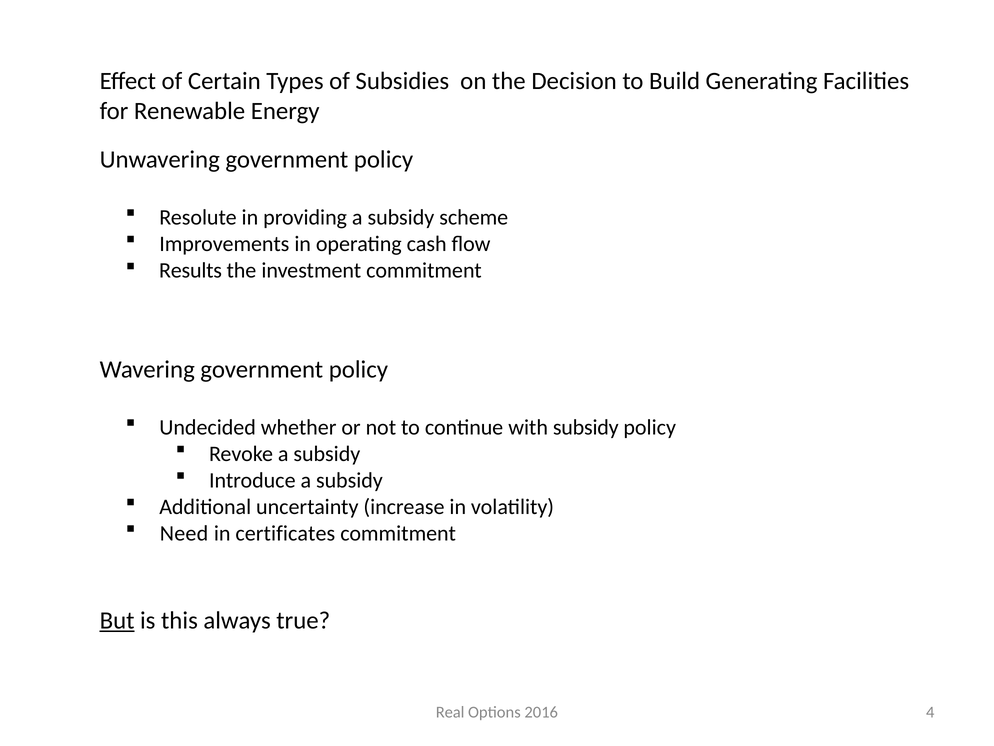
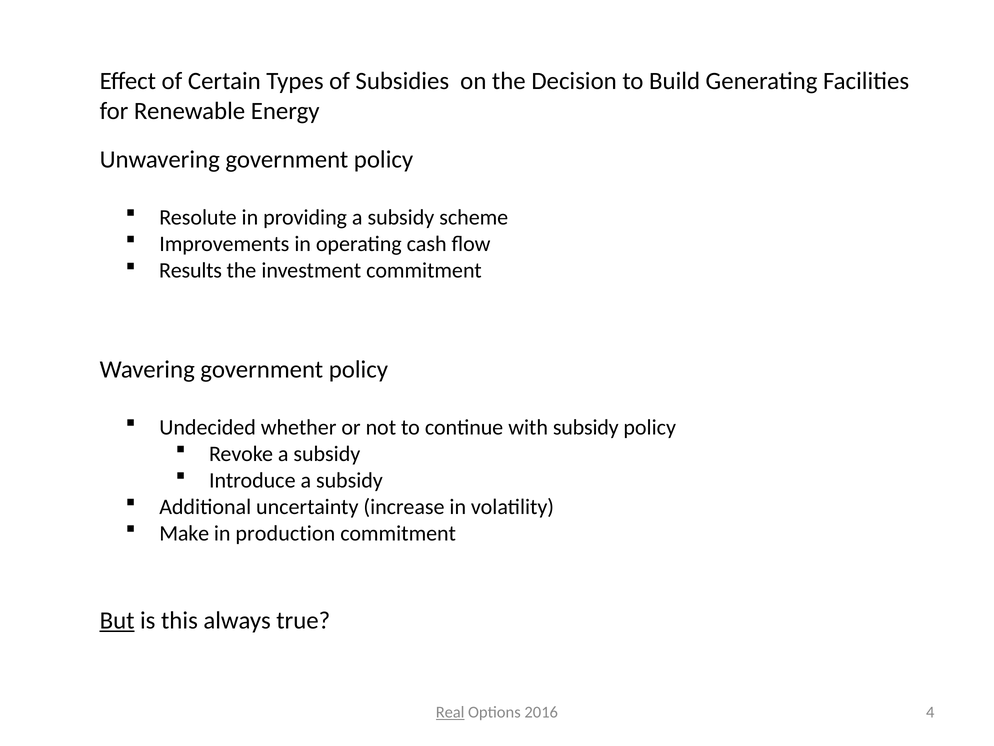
Need: Need -> Make (184, 533)
certificates: certificates -> production (285, 533)
Real underline: none -> present (450, 712)
